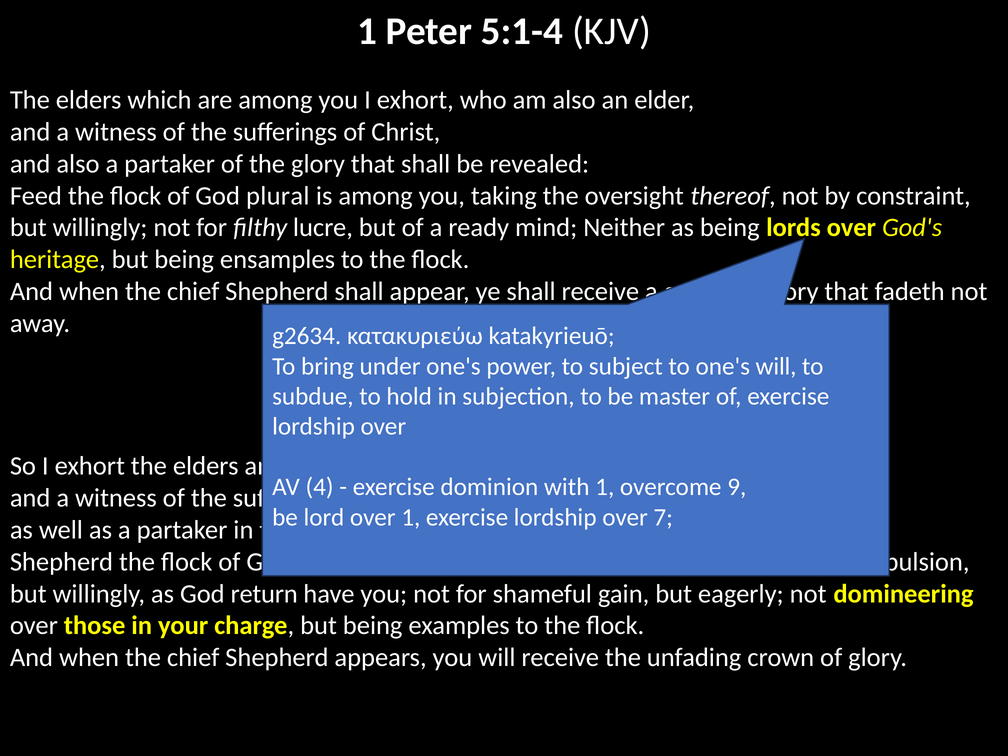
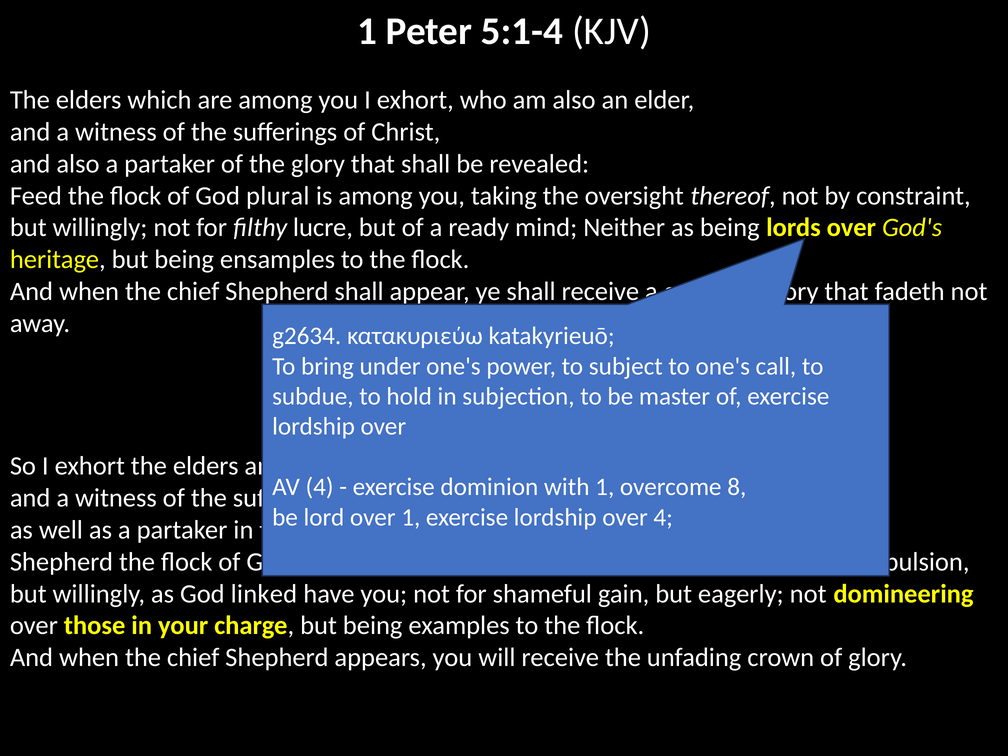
one's will: will -> call (776, 366)
9: 9 -> 8 (737, 487)
7: 7 -> 4 (663, 517)
return: return -> linked (264, 594)
